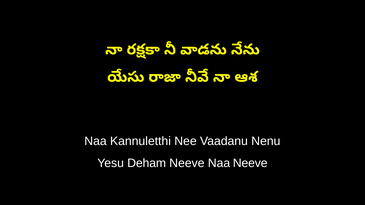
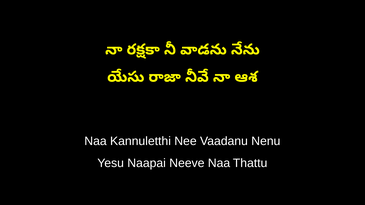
Deham: Deham -> Naapai (147, 163)
Naa Neeve: Neeve -> Thattu (250, 163)
